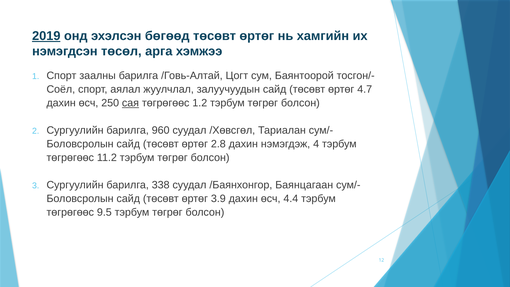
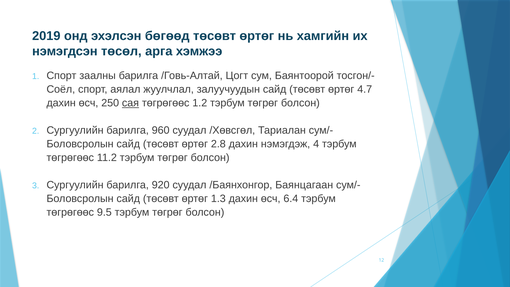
2019 underline: present -> none (46, 36)
338: 338 -> 920 (161, 185)
3.9: 3.9 -> 1.3 (218, 199)
4.4: 4.4 -> 6.4 (291, 199)
